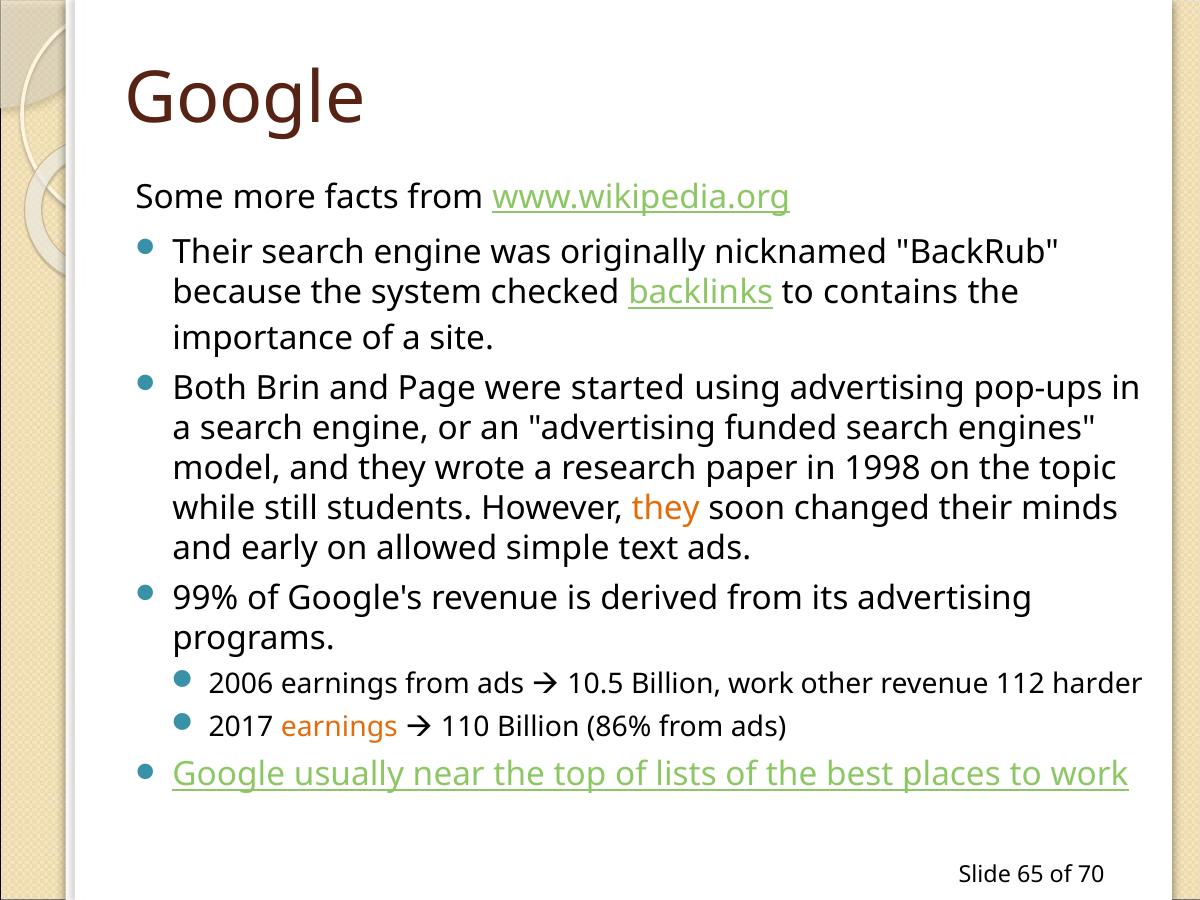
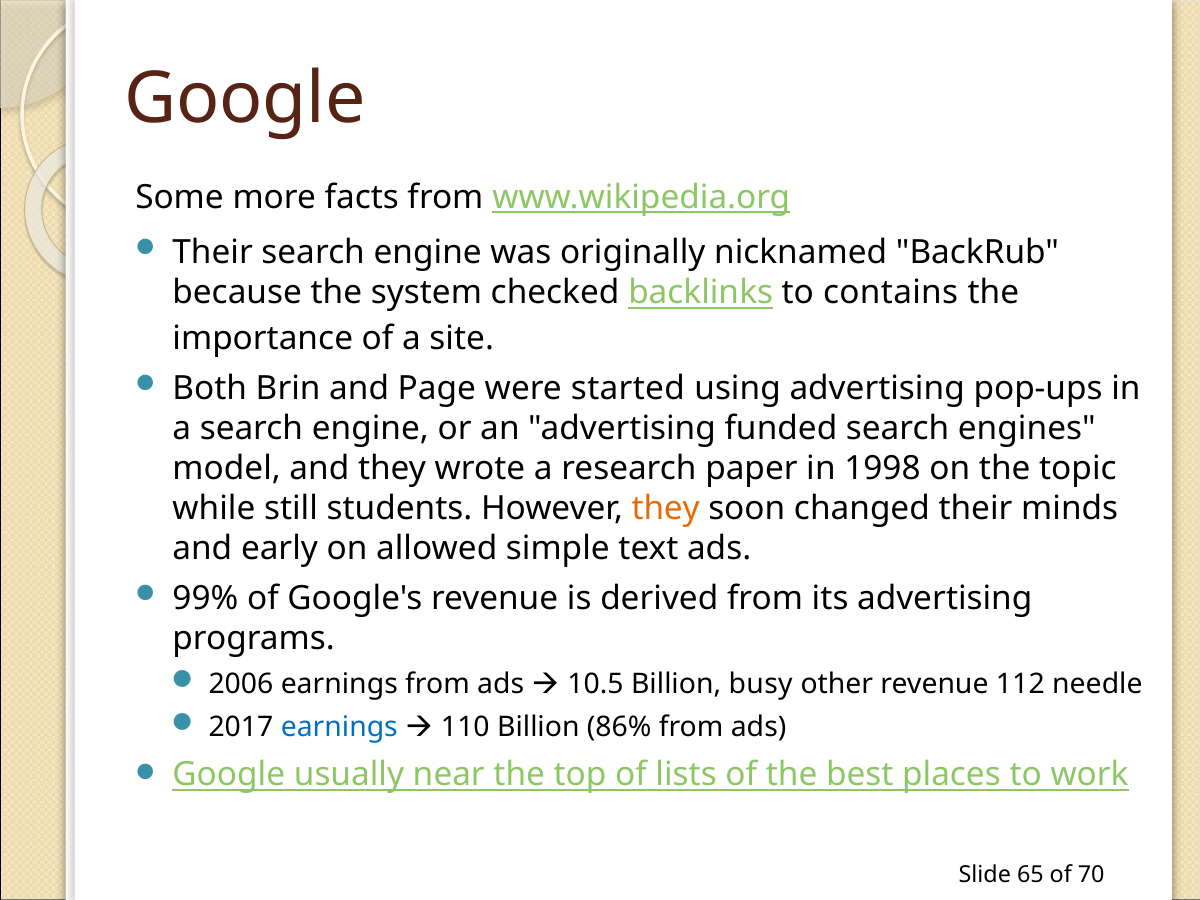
Billion work: work -> busy (761, 684)
harder: harder -> needle (1097, 684)
earnings colour: orange -> blue (339, 727)
